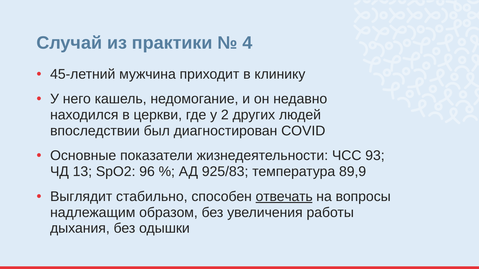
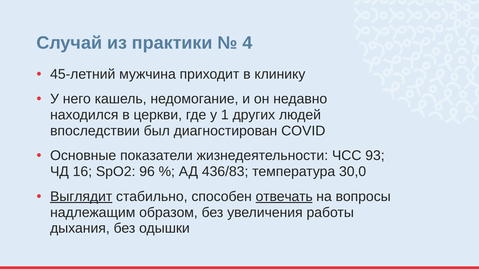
2: 2 -> 1 (225, 115)
13: 13 -> 16 (82, 172)
925/83: 925/83 -> 436/83 (225, 172)
89,9: 89,9 -> 30,0 (353, 172)
Выглядит underline: none -> present (81, 197)
